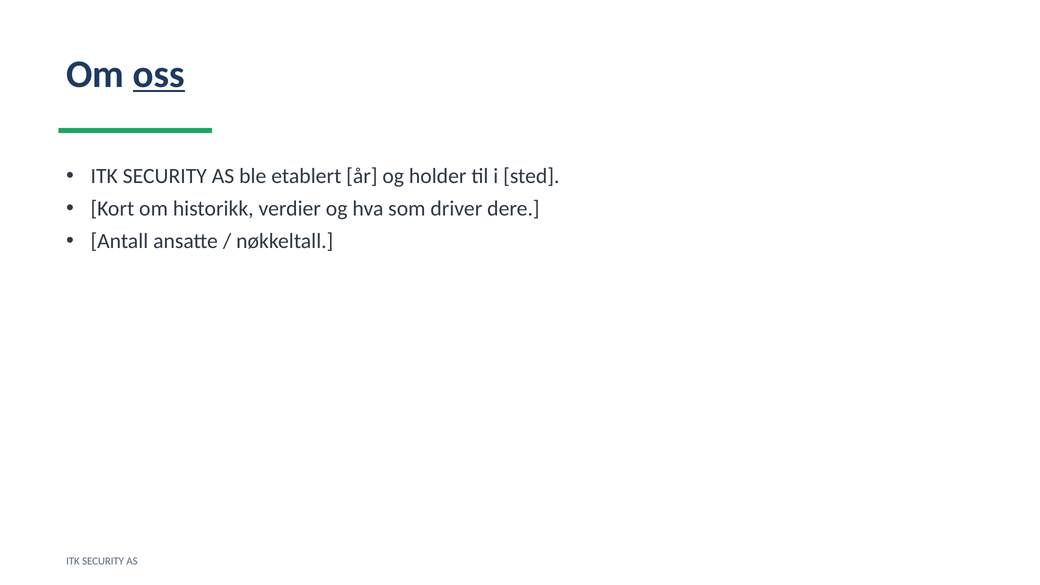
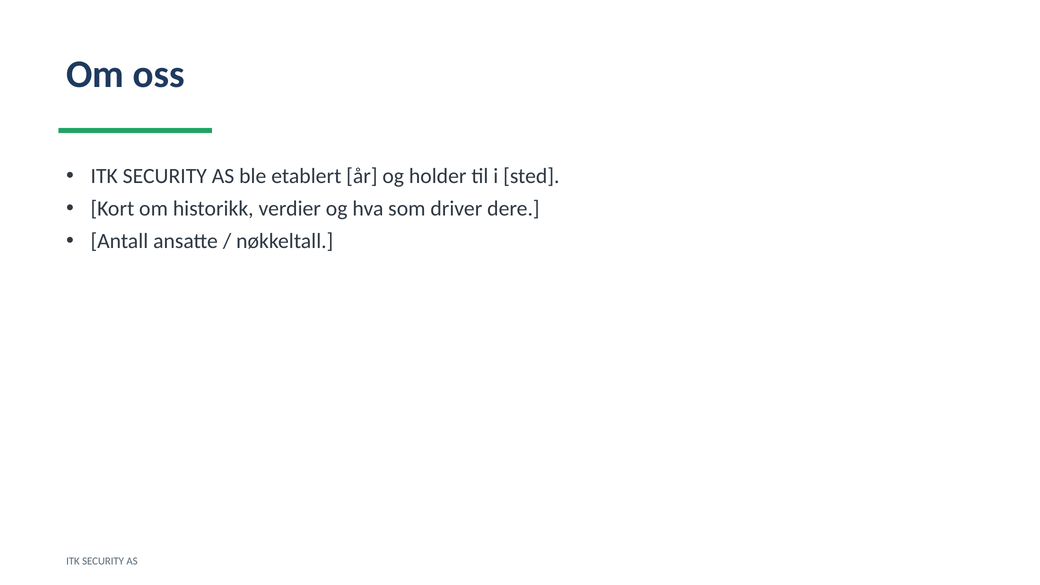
oss underline: present -> none (159, 74)
